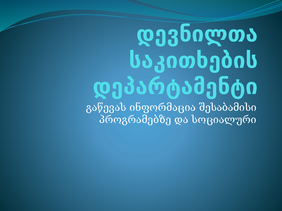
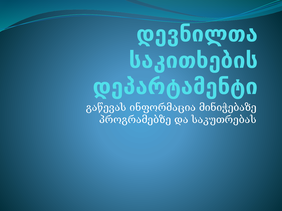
შესაბამისი: შესაბამისი -> მინიჭებაზე (228, 108)
სოციალური: სოციალური -> საკუთრებას (224, 120)
